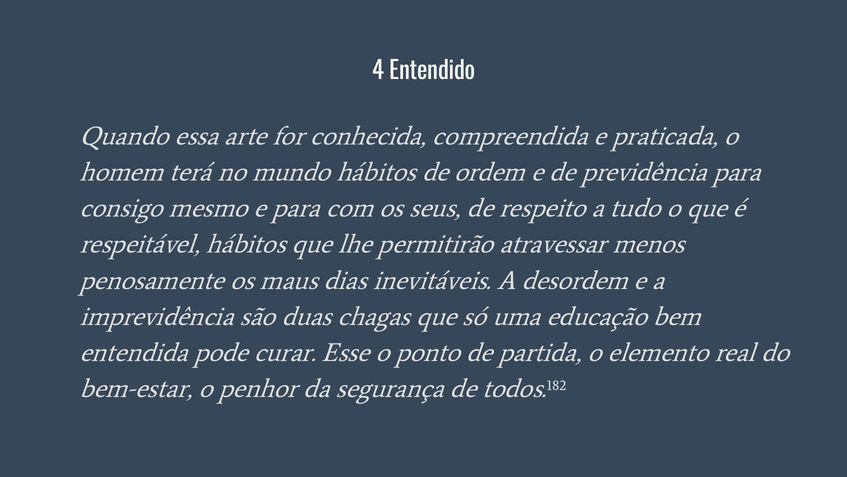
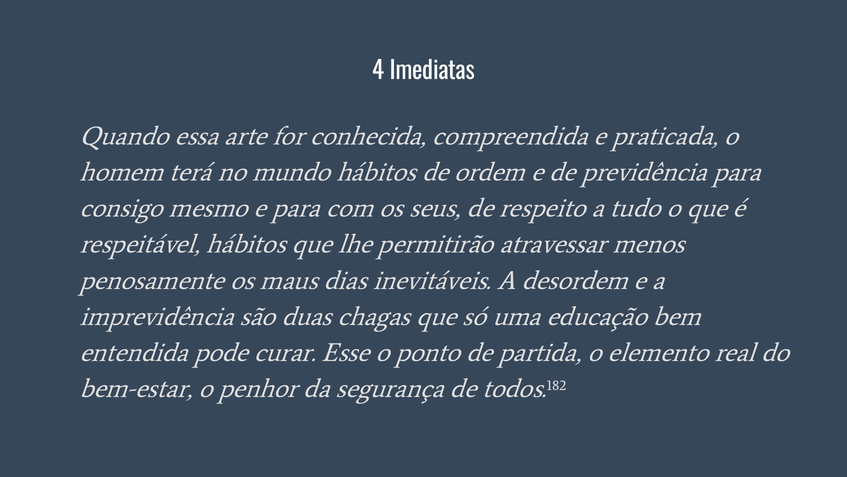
Entendido: Entendido -> Imediatas (432, 71)
